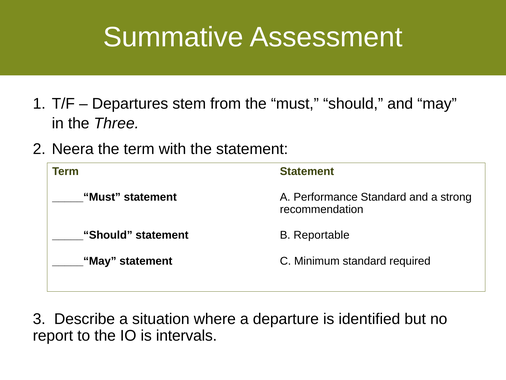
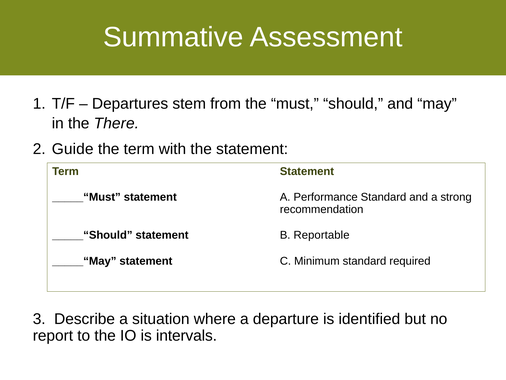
Three: Three -> There (116, 123)
Neera: Neera -> Guide (73, 149)
